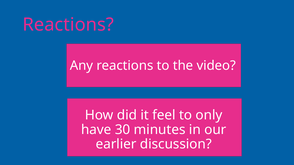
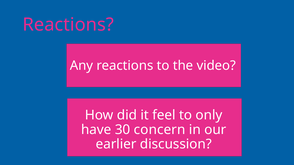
minutes: minutes -> concern (160, 130)
